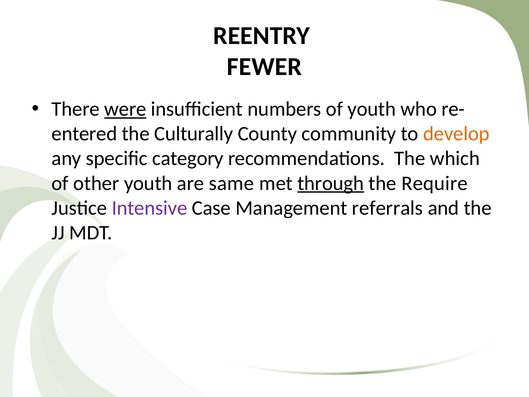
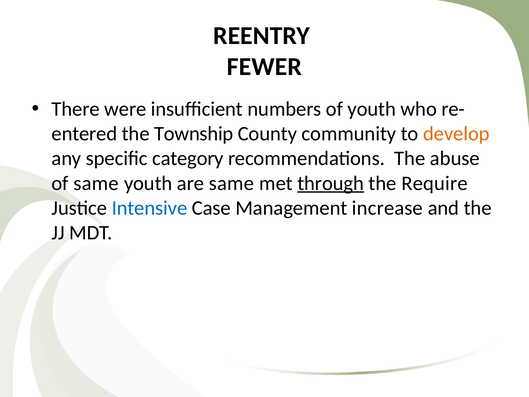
were underline: present -> none (125, 109)
Culturally: Culturally -> Township (194, 134)
which: which -> abuse (455, 158)
of other: other -> same (96, 183)
Intensive colour: purple -> blue (149, 208)
referrals: referrals -> increase (387, 208)
